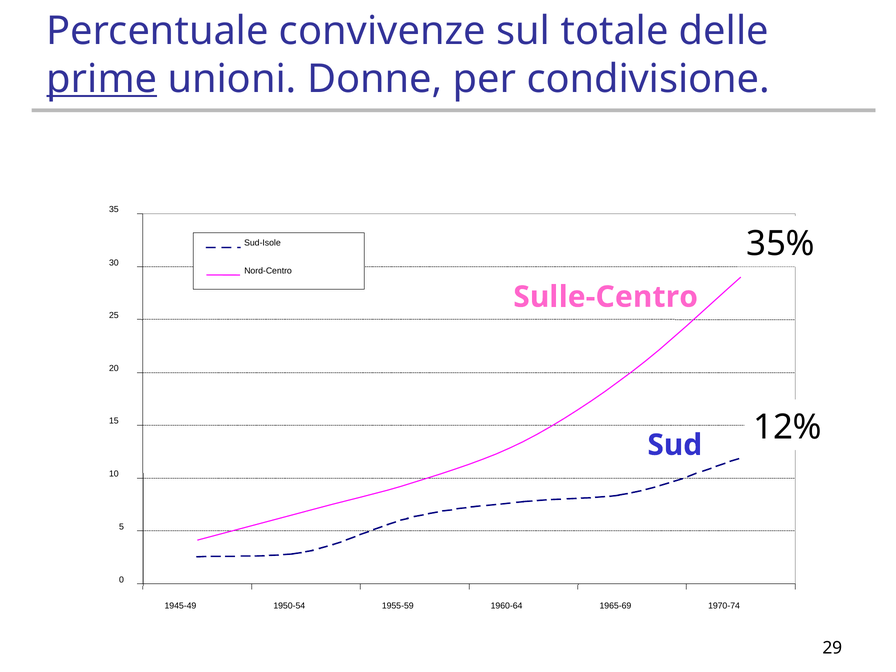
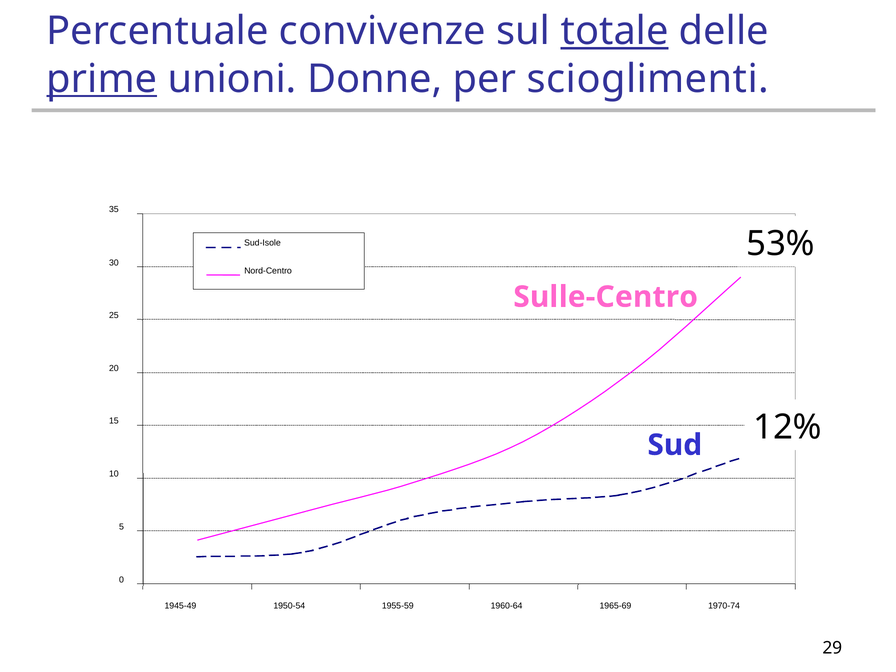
totale underline: none -> present (615, 31)
condivisione: condivisione -> scioglimenti (648, 79)
35%: 35% -> 53% (781, 244)
